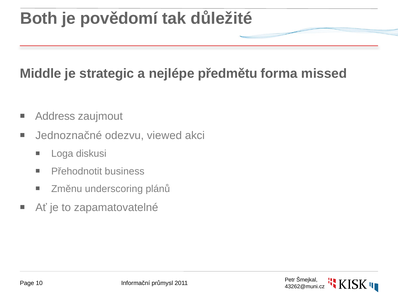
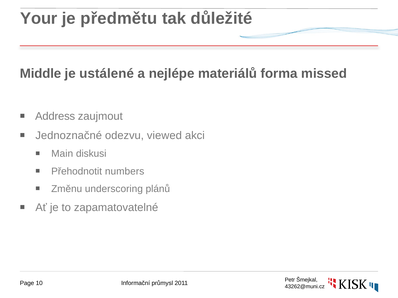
Both: Both -> Your (39, 18)
povědomí: povědomí -> předmětu (119, 18)
strategic: strategic -> ustálené (107, 74)
předmětu: předmětu -> materiálů (228, 74)
Loga: Loga -> Main (62, 154)
business: business -> numbers (125, 172)
